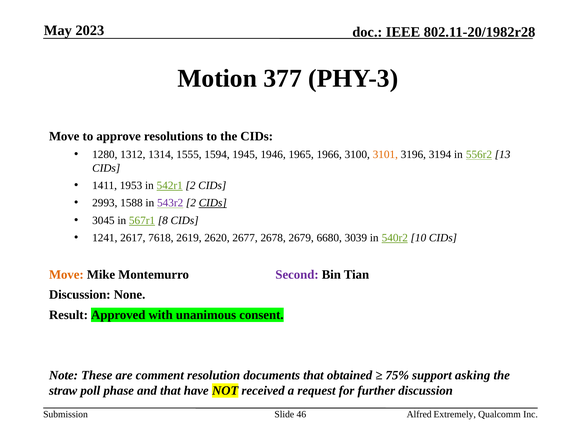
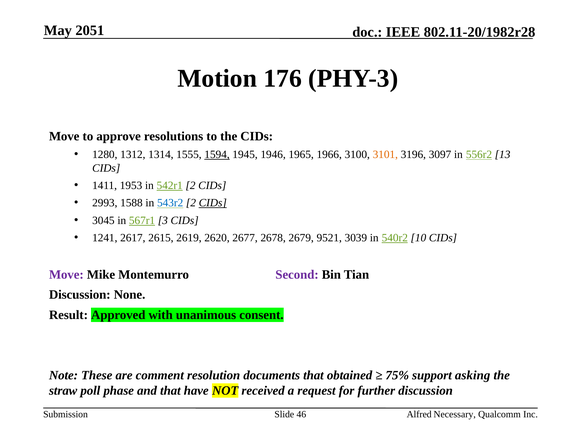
2023: 2023 -> 2051 (90, 31)
377: 377 -> 176 (283, 79)
1594 underline: none -> present (217, 155)
3194: 3194 -> 3097 (440, 155)
543r2 colour: purple -> blue (170, 203)
8: 8 -> 3 (163, 220)
7618: 7618 -> 2615 (161, 238)
6680: 6680 -> 9521 (329, 238)
Move colour: orange -> purple (66, 275)
Extremely: Extremely -> Necessary (455, 414)
